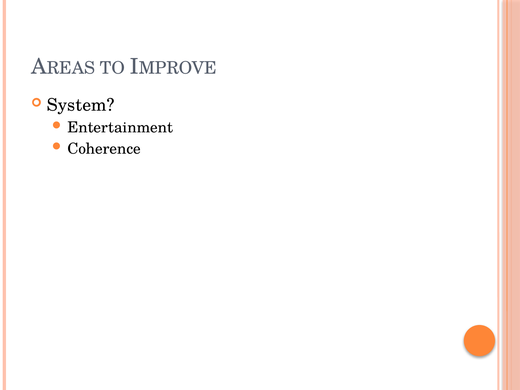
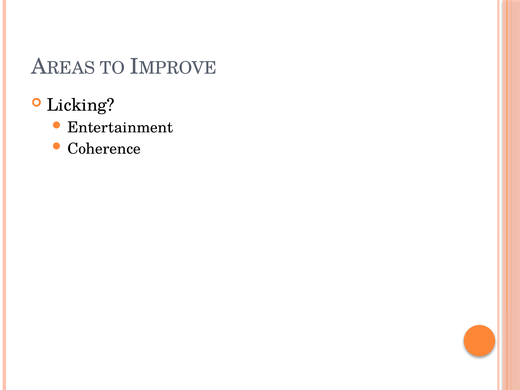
System: System -> Licking (81, 105)
